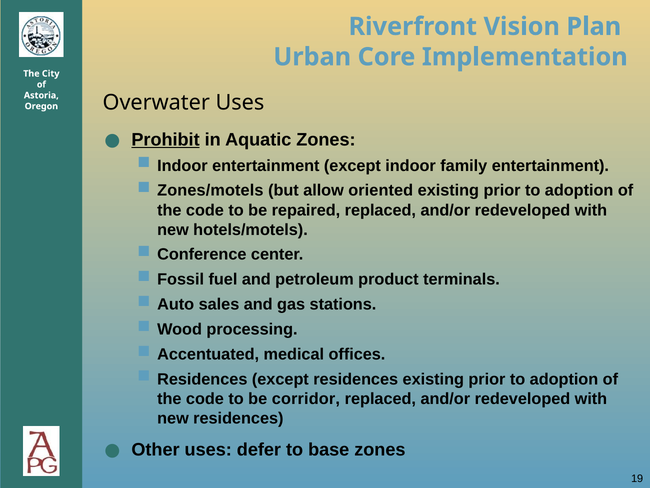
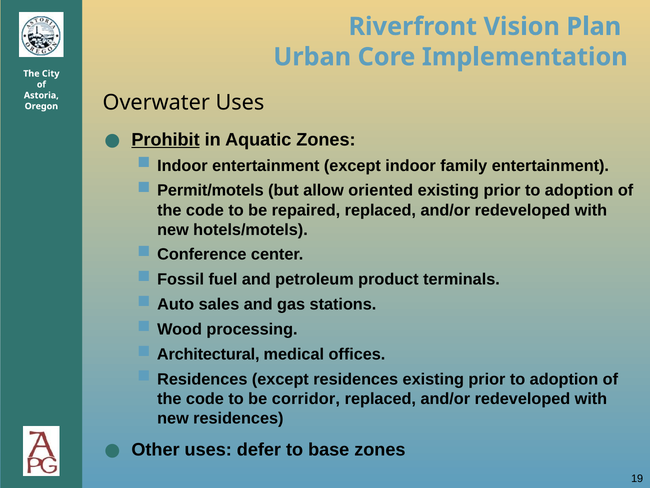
Zones/motels: Zones/motels -> Permit/motels (210, 190)
Accentuated: Accentuated -> Architectural (208, 354)
